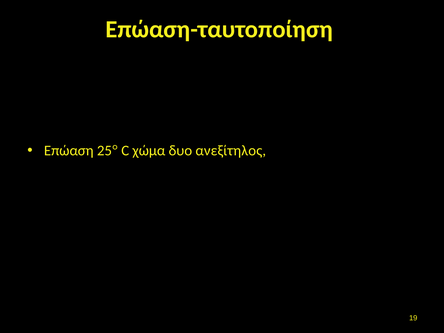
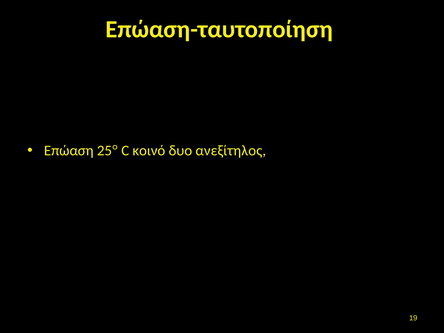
χώμα: χώμα -> κοινό (149, 151)
